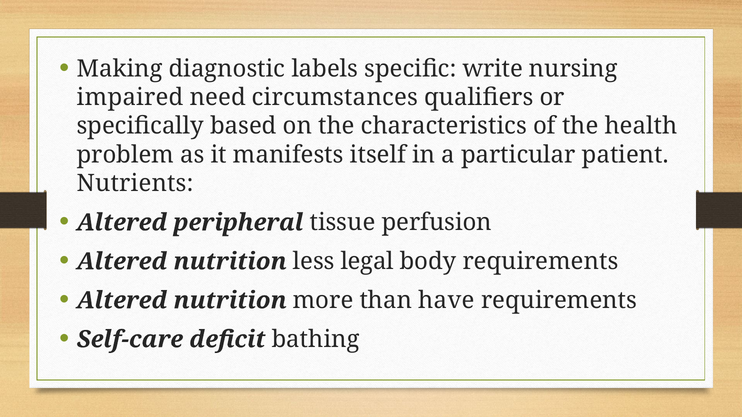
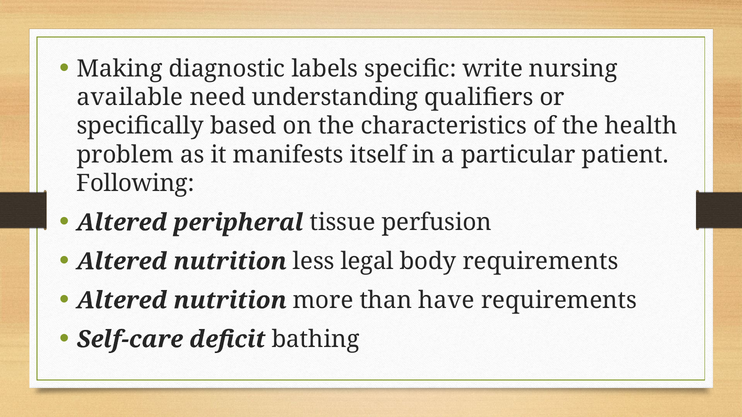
impaired: impaired -> available (130, 97)
circumstances: circumstances -> understanding (335, 97)
Nutrients: Nutrients -> Following (135, 184)
